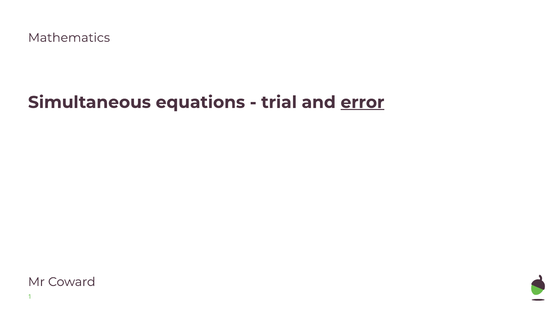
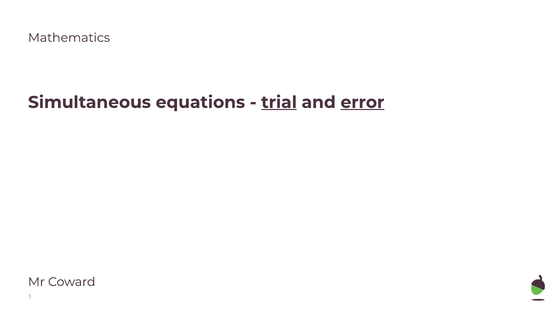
trial underline: none -> present (279, 102)
